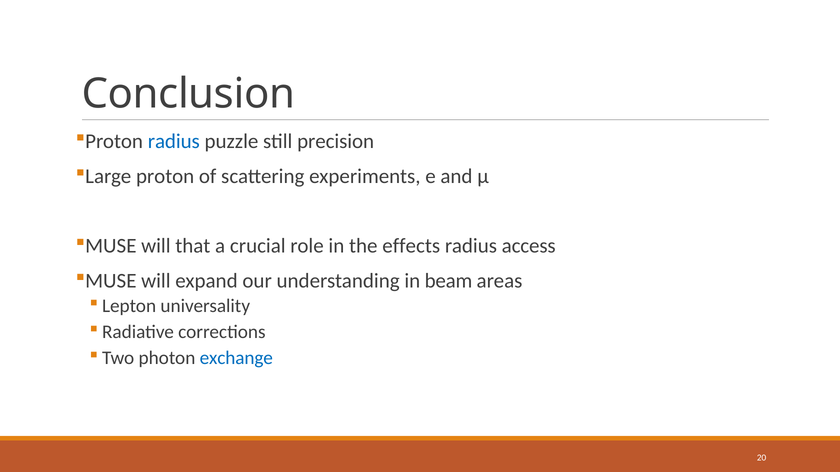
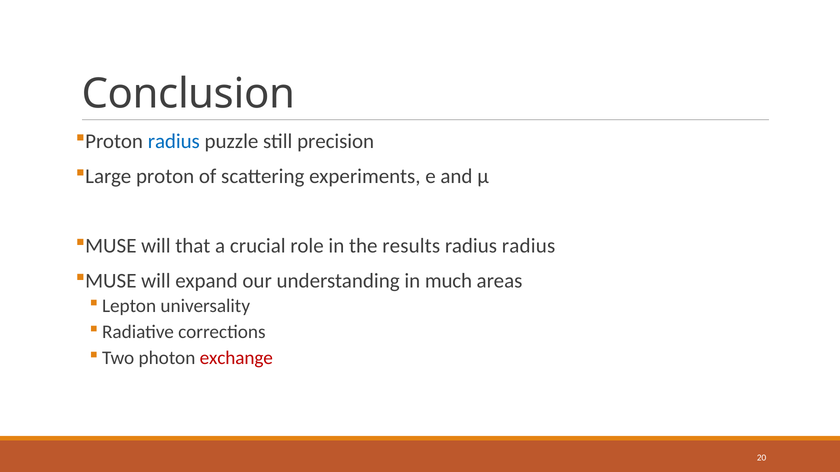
effects: effects -> results (411, 246)
radius access: access -> radius (529, 246)
beam: beam -> much (449, 281)
exchange colour: blue -> red (236, 358)
